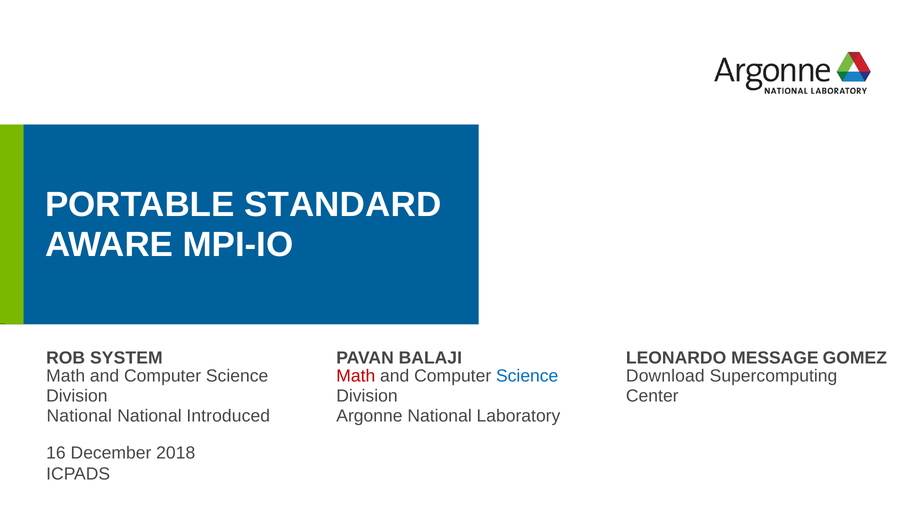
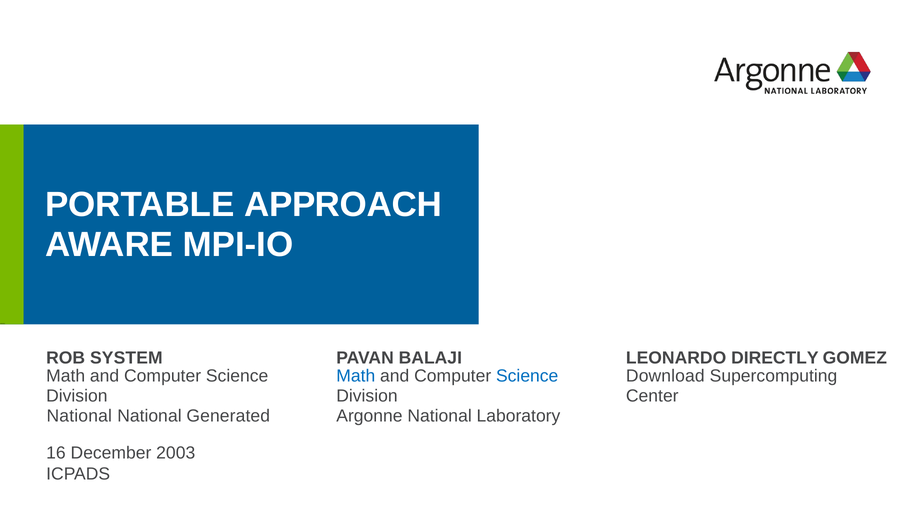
STANDARD: STANDARD -> APPROACH (343, 205)
MESSAGE: MESSAGE -> DIRECTLY (775, 358)
Math colour: red -> blue (356, 376)
Introduced: Introduced -> Generated (228, 416)
2018: 2018 -> 2003 (176, 453)
